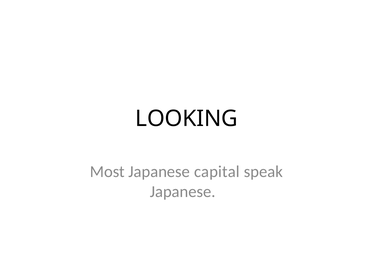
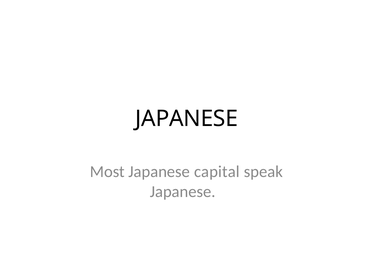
LOOKING: LOOKING -> JAPANESE (187, 118)
